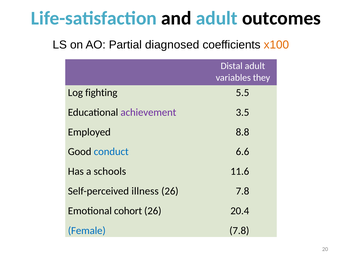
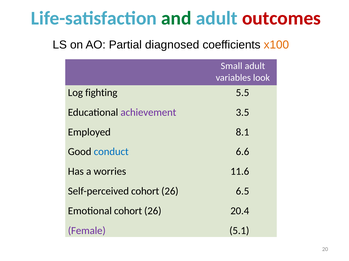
and colour: black -> green (176, 18)
outcomes colour: black -> red (281, 18)
Distal: Distal -> Small (232, 66)
they: they -> look (261, 78)
8.8: 8.8 -> 8.1 (243, 132)
schools: schools -> worries (110, 172)
Self-perceived illness: illness -> cohort (145, 192)
7.8: 7.8 -> 6.5 (243, 192)
Female colour: blue -> purple (87, 231)
7.8: 7.8 -> 5.1 (239, 231)
